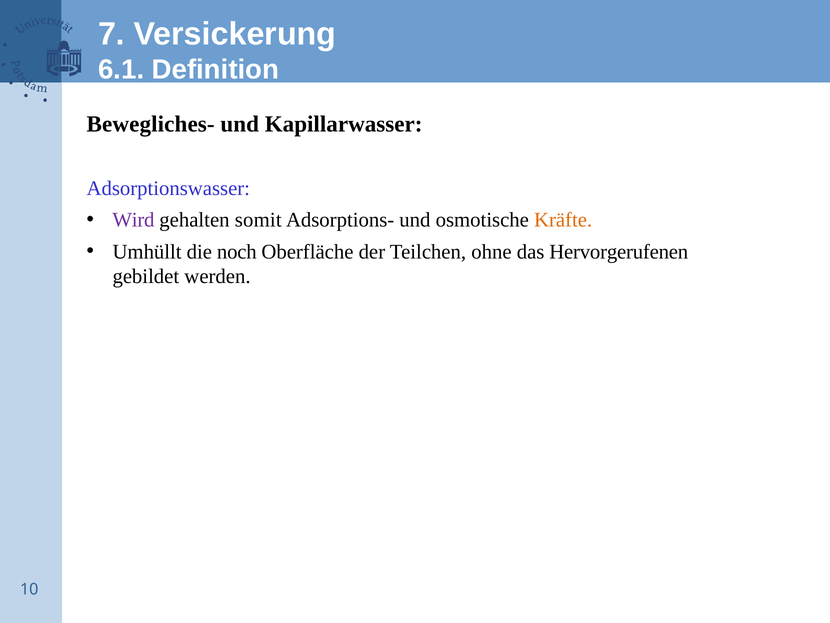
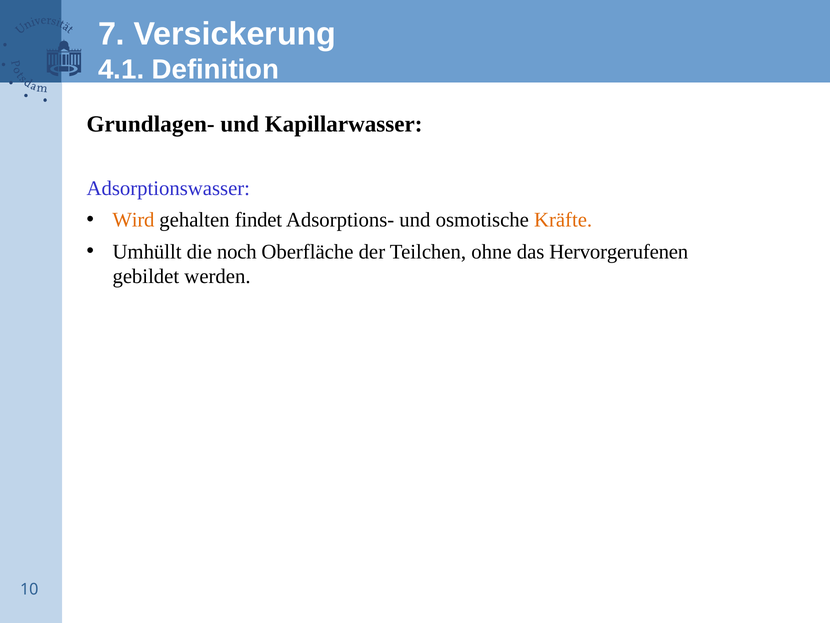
6.1: 6.1 -> 4.1 (121, 70)
Bewegliches-: Bewegliches- -> Grundlagen- (151, 124)
Wird colour: purple -> orange (133, 220)
somit: somit -> findet (258, 220)
